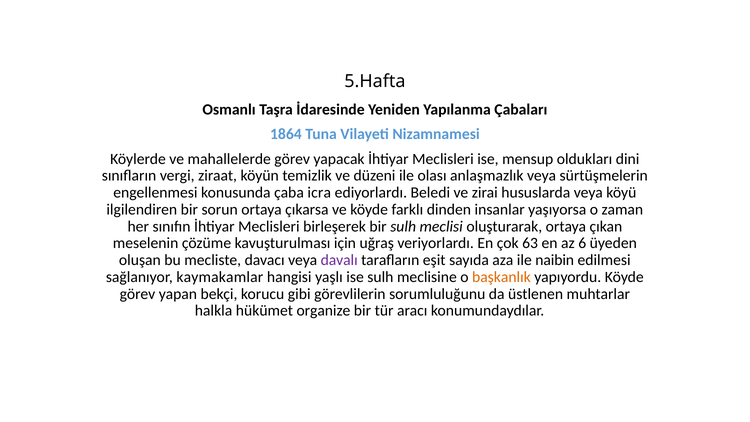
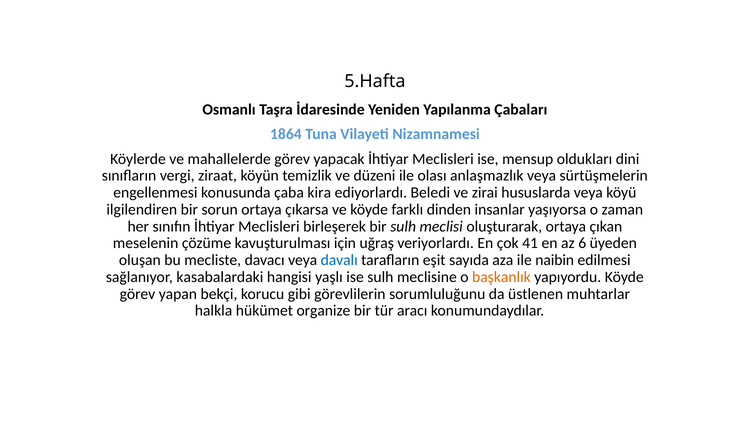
icra: icra -> kira (319, 193)
63: 63 -> 41 (530, 243)
davalı colour: purple -> blue (339, 260)
kaymakamlar: kaymakamlar -> kasabalardaki (220, 277)
